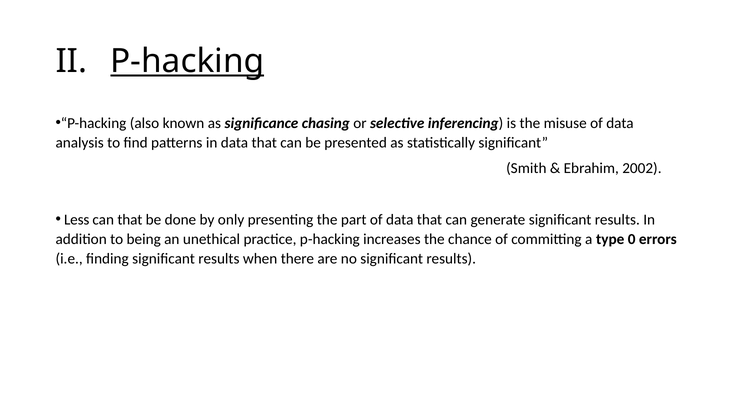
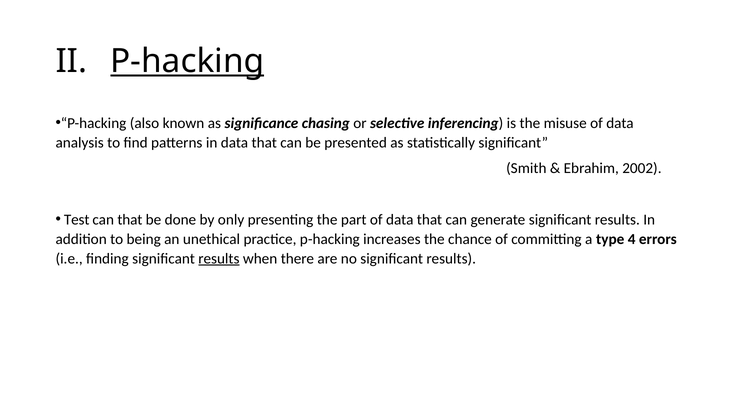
Less: Less -> Test (77, 220)
0: 0 -> 4 (632, 239)
results underline: none -> present (219, 259)
